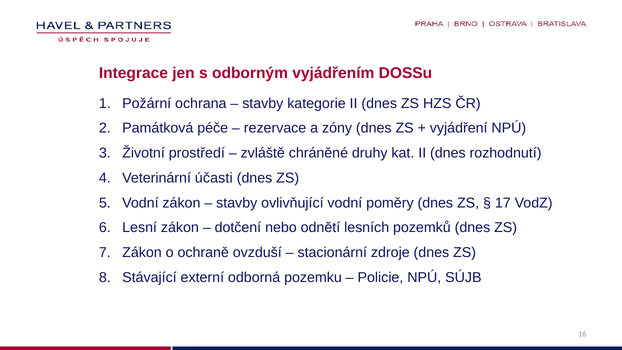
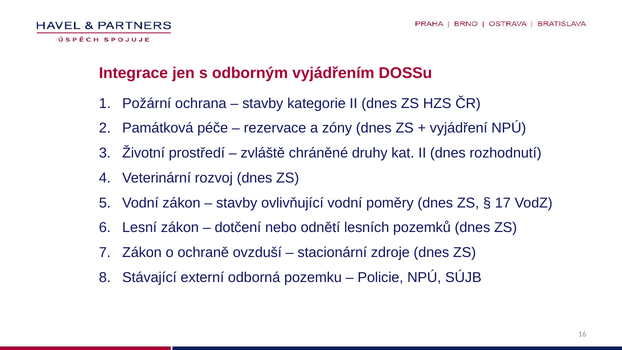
účasti: účasti -> rozvoj (214, 178)
